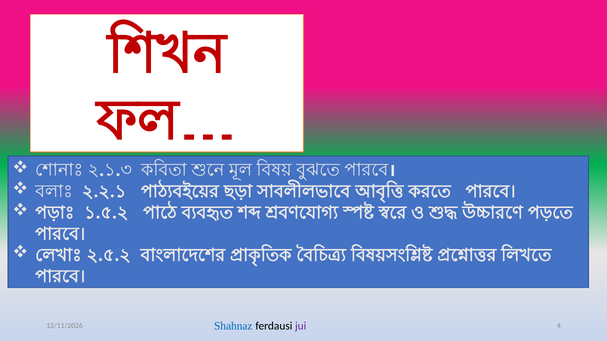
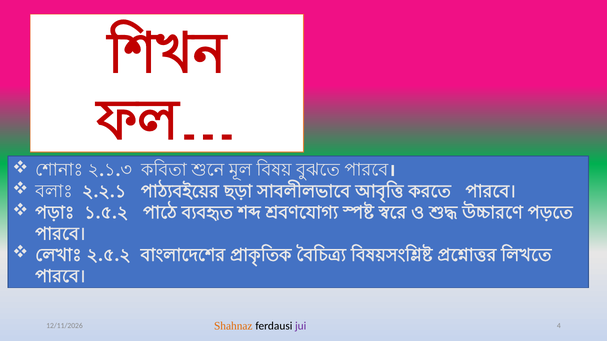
Shahnaz colour: blue -> orange (233, 326)
